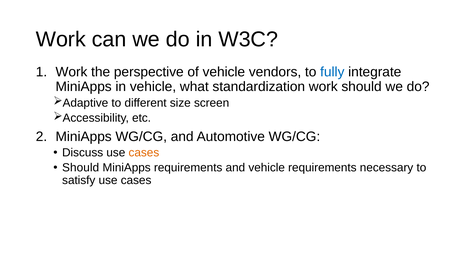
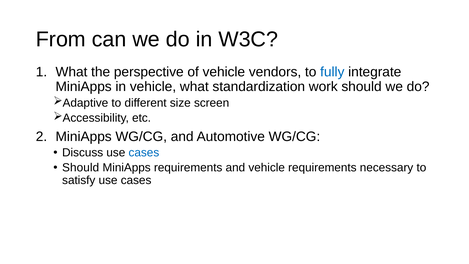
Work: Work -> From (61, 39)
Work: Work -> What (71, 72)
cases colour: orange -> blue (144, 153)
